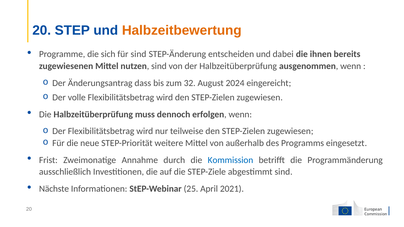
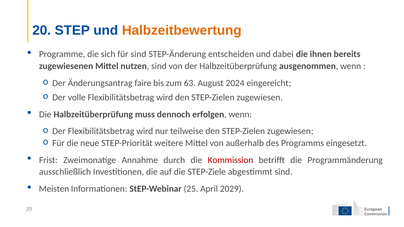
dass: dass -> faire (143, 83)
32: 32 -> 63 (190, 83)
Kommission colour: blue -> red (230, 160)
Nächste: Nächste -> Meisten (54, 189)
2021: 2021 -> 2029 (232, 189)
